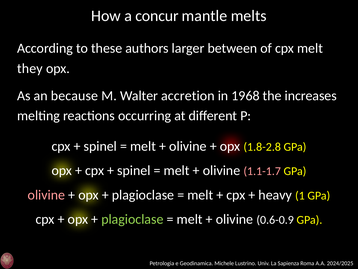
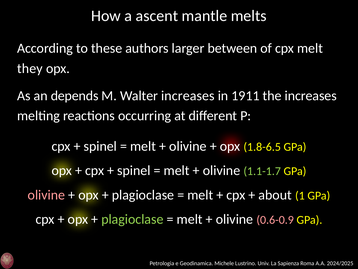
concur: concur -> ascent (157, 16)
because: because -> depends (75, 96)
Walter accretion: accretion -> increases (188, 96)
1968: 1968 -> 1911 (246, 96)
1.8-2.8: 1.8-2.8 -> 1.8-6.5 (262, 147)
1.1-1.7 colour: pink -> light green (262, 171)
heavy: heavy -> about (275, 195)
0.6-0.9 colour: white -> pink (275, 220)
